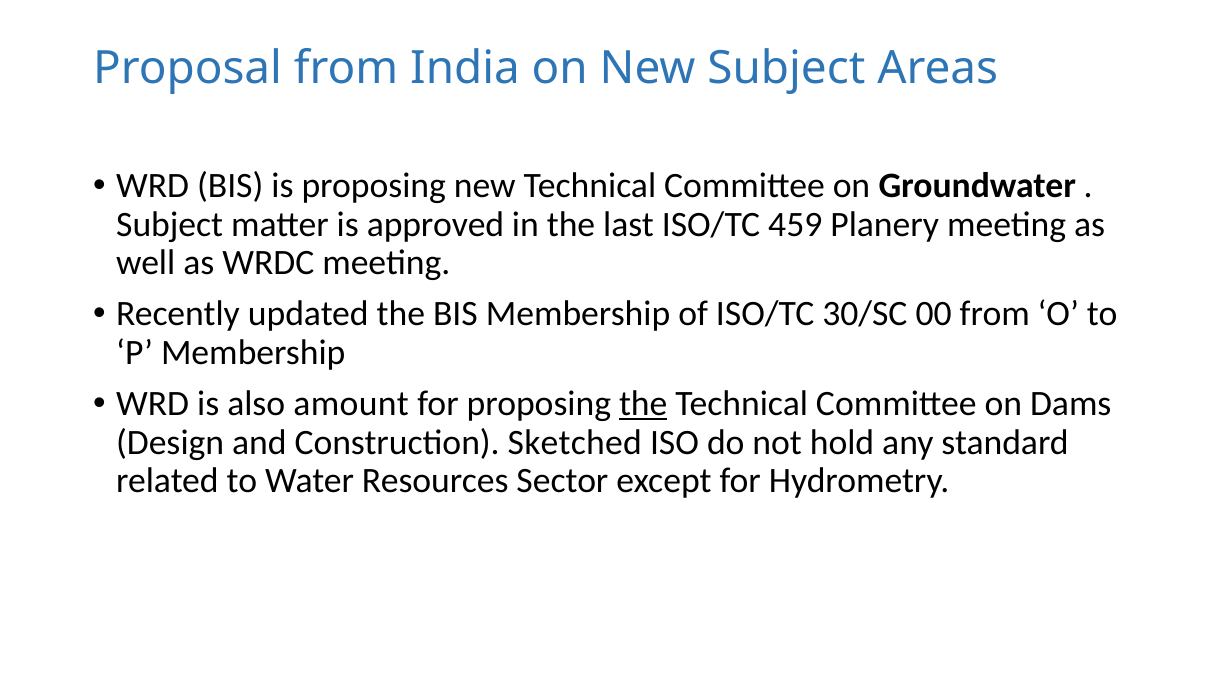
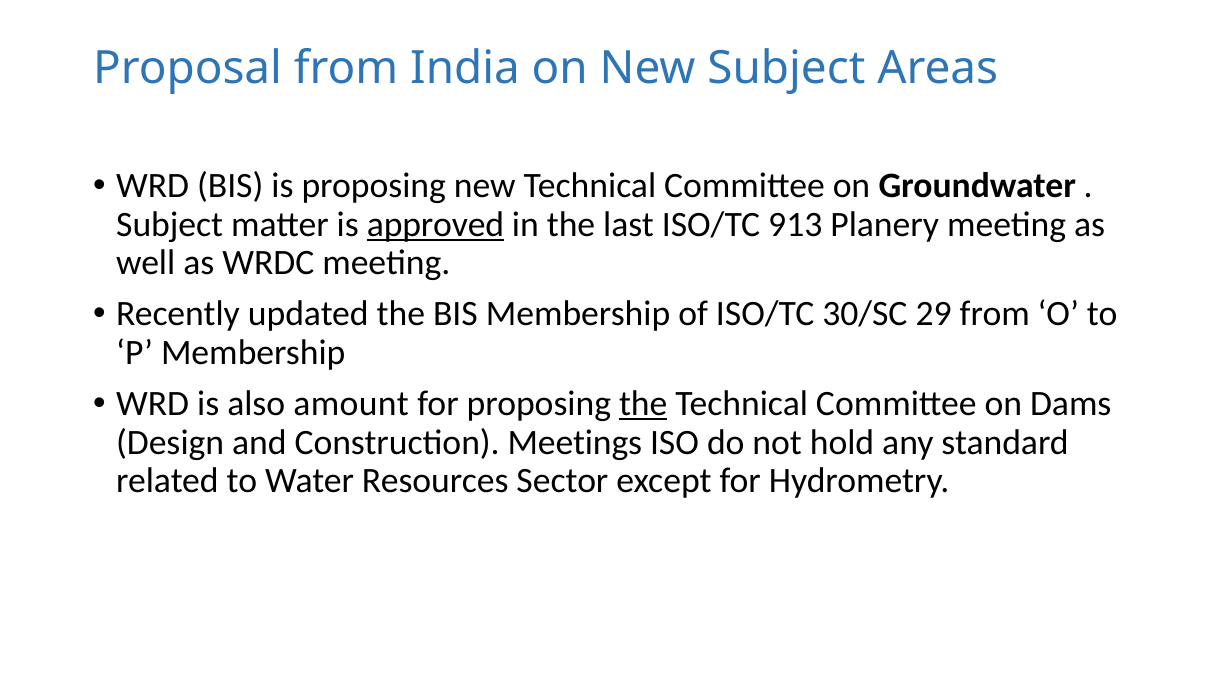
approved underline: none -> present (435, 224)
459: 459 -> 913 (795, 224)
00: 00 -> 29 (934, 314)
Sketched: Sketched -> Meetings (575, 442)
